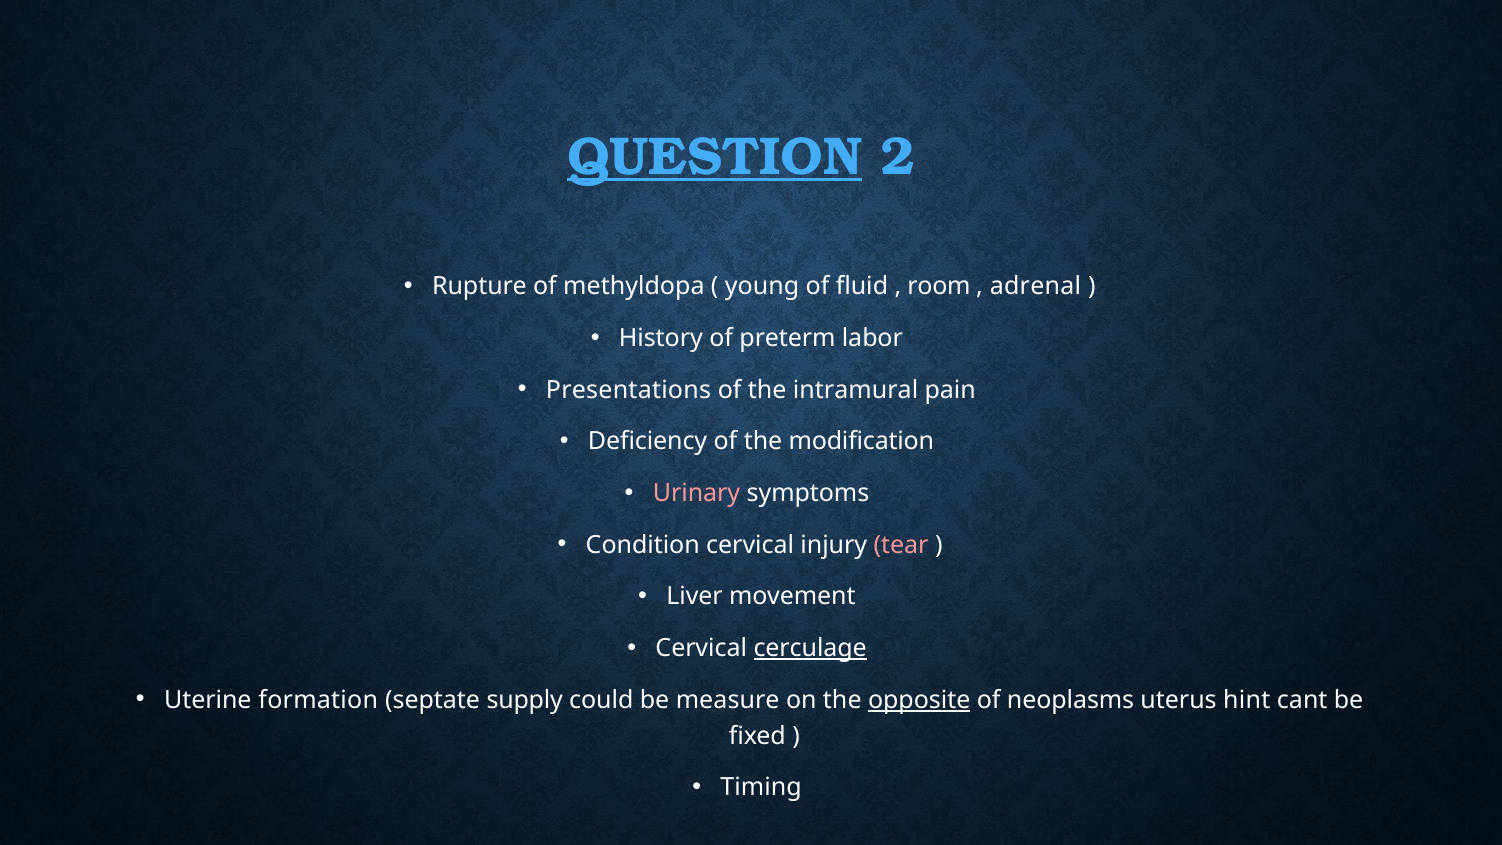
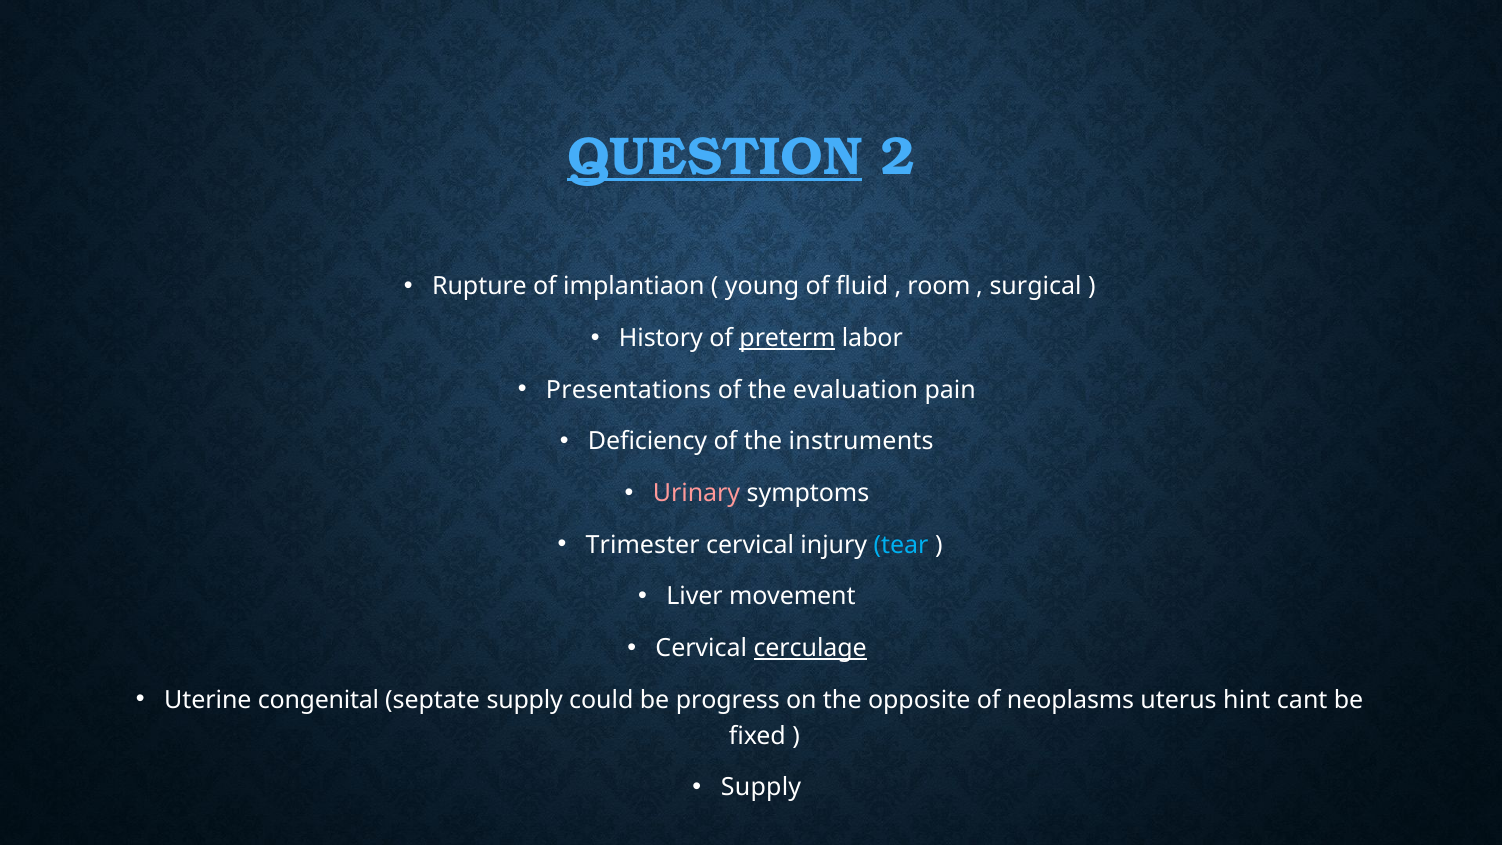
methyldopa: methyldopa -> implantiaon (634, 287)
adrenal: adrenal -> surgical (1036, 287)
preterm underline: none -> present (788, 338)
intramural: intramural -> evaluation (855, 390)
modification: modification -> instruments (861, 442)
Condition: Condition -> Trimester (643, 545)
tear colour: pink -> light blue (901, 545)
formation: formation -> congenital (319, 700)
measure: measure -> progress (728, 700)
opposite underline: present -> none (919, 700)
Timing: Timing -> Supply (761, 788)
